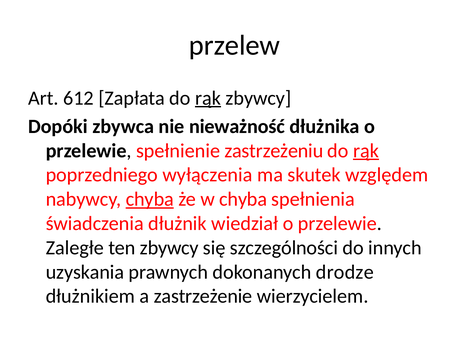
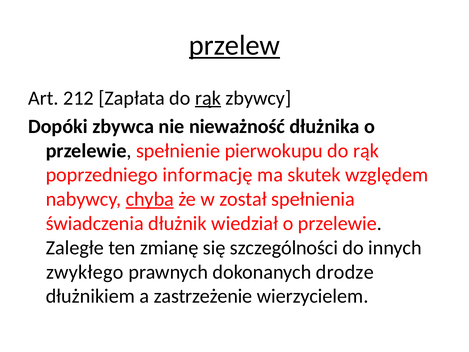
przelew underline: none -> present (235, 45)
612: 612 -> 212 (79, 98)
zastrzeżeniu: zastrzeżeniu -> pierwokupu (274, 151)
rąk underline: present -> none (366, 151)
wyłączenia: wyłączenia -> informację (208, 175)
w chyba: chyba -> został (243, 199)
ten zbywcy: zbywcy -> zmianę (169, 248)
uzyskania: uzyskania -> zwykłego (85, 272)
